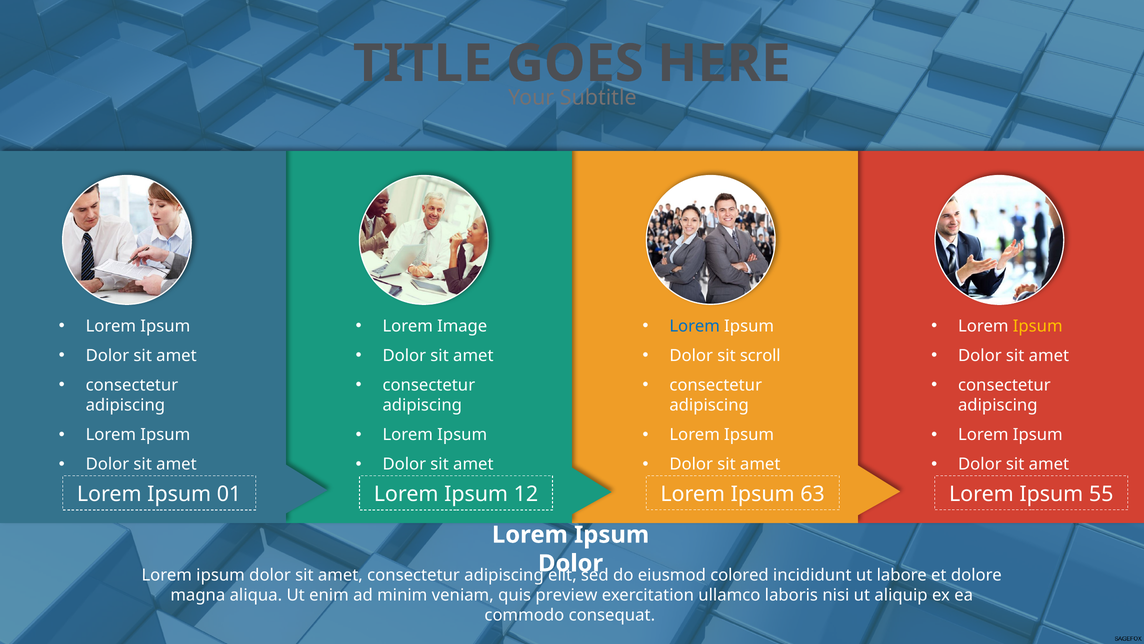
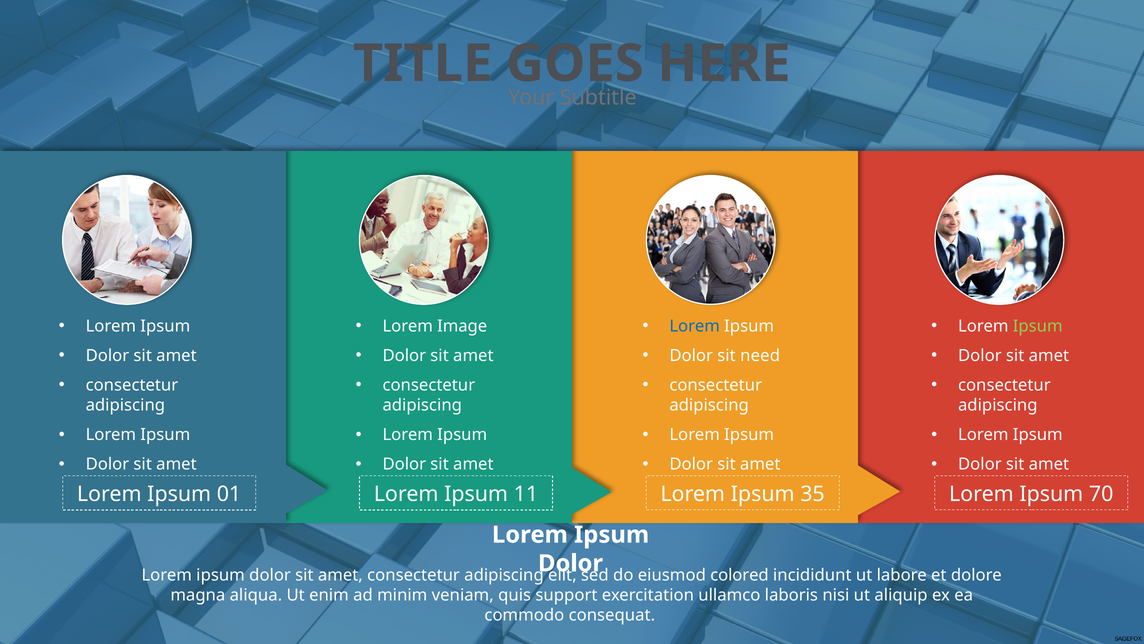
Ipsum colour: yellow -> light green (1038, 326)
scroll: scroll -> need (760, 355)
12: 12 -> 11 (526, 494)
63: 63 -> 35 (813, 494)
55: 55 -> 70 (1101, 494)
preview: preview -> support (566, 595)
